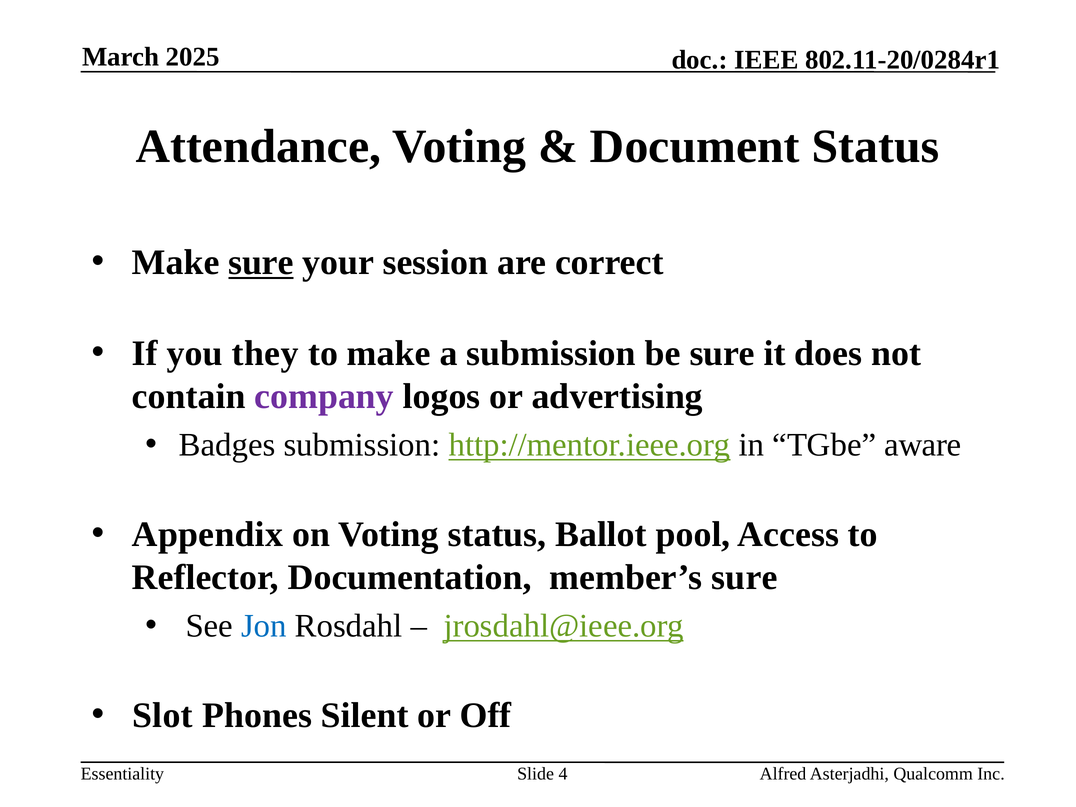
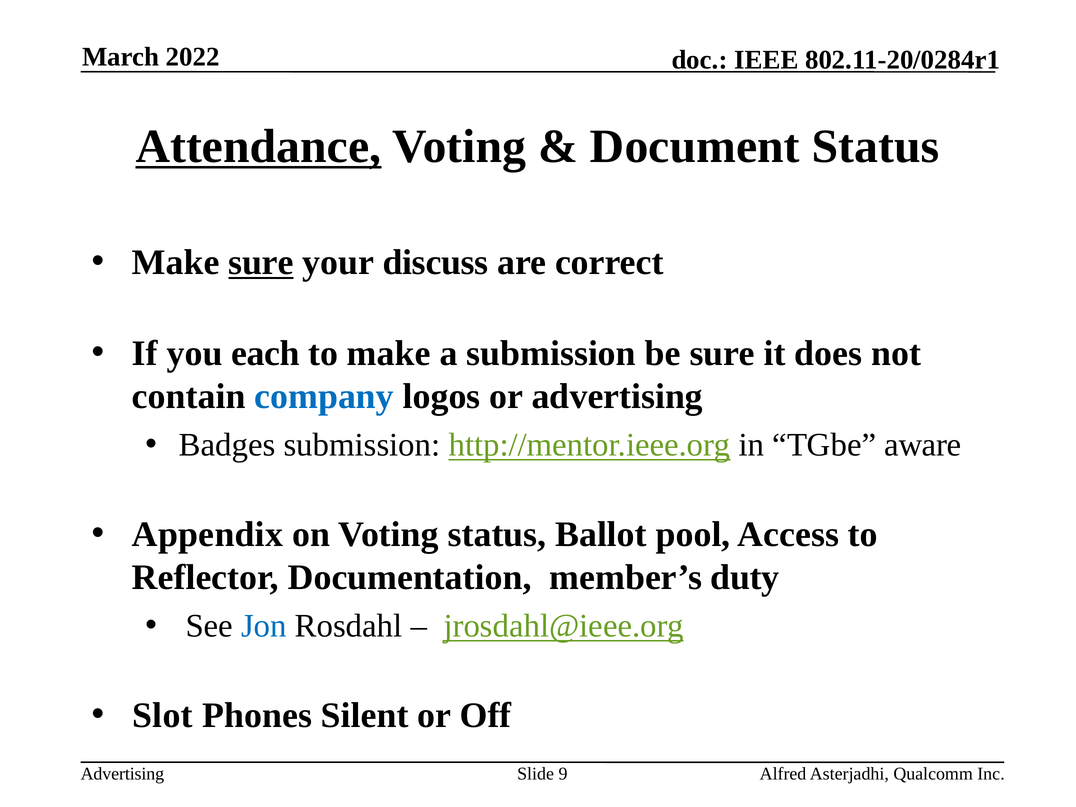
2025: 2025 -> 2022 (193, 57)
Attendance underline: none -> present (258, 147)
session: session -> discuss (436, 263)
they: they -> each (265, 354)
company colour: purple -> blue (324, 397)
member’s sure: sure -> duty (745, 578)
Essentiality: Essentiality -> Advertising (122, 774)
4: 4 -> 9 (563, 774)
